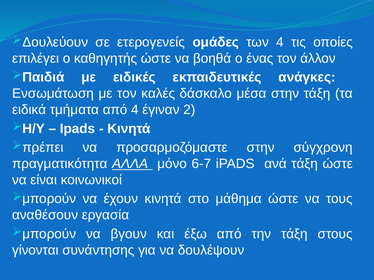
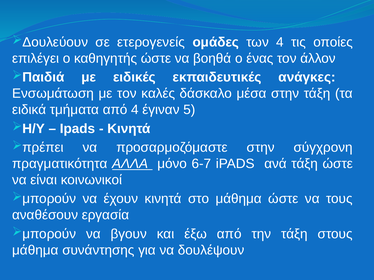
2: 2 -> 5 (189, 110)
γίνονται: γίνονται -> μάθημα (35, 251)
